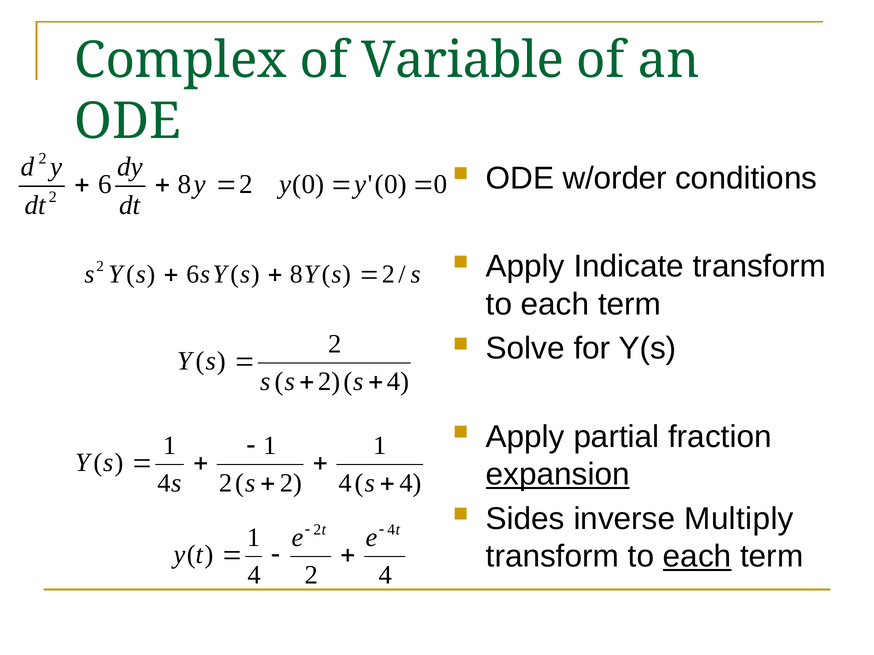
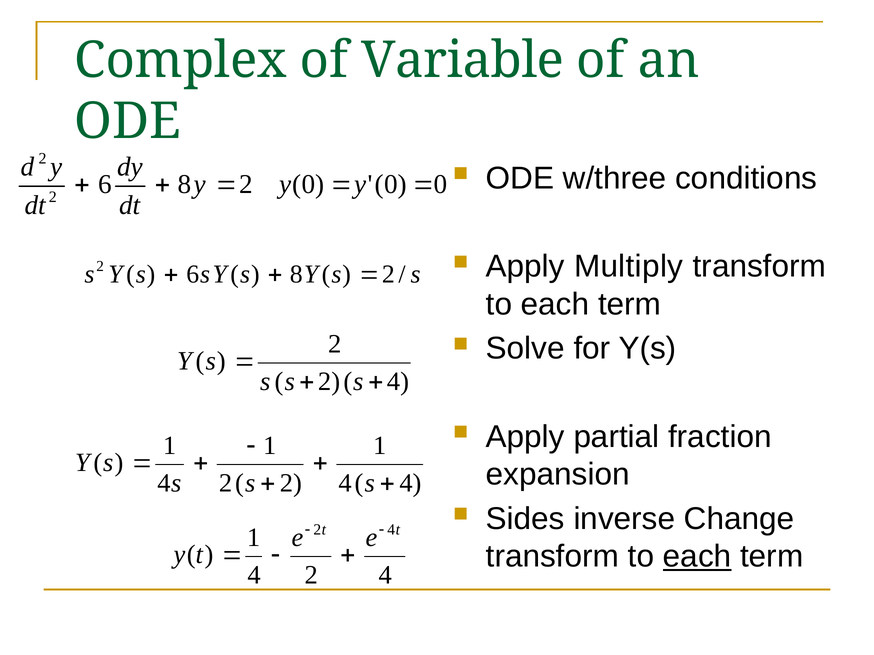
w/order: w/order -> w/three (615, 178)
Indicate: Indicate -> Multiply (629, 267)
expansion underline: present -> none (558, 475)
Multiply: Multiply -> Change (739, 519)
